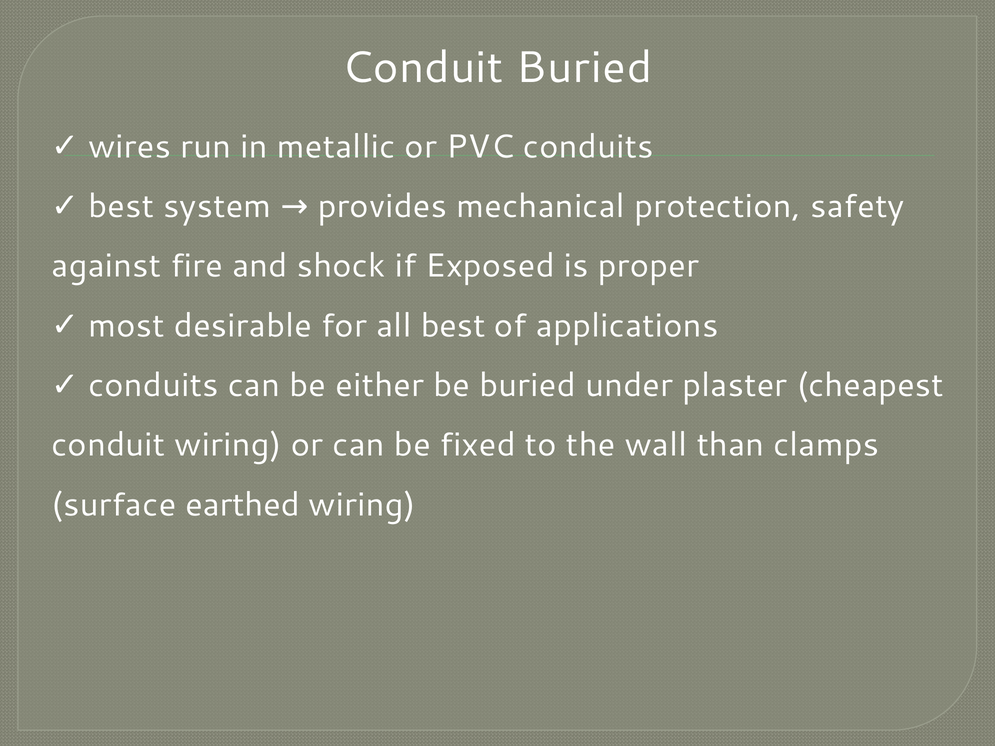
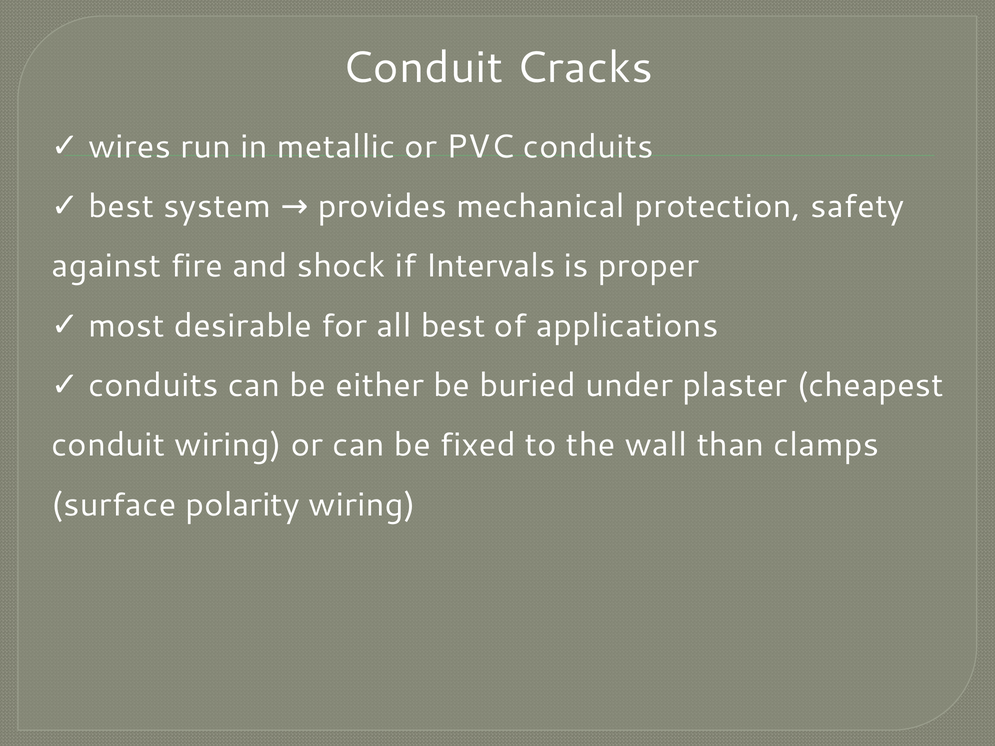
Conduit Buried: Buried -> Cracks (584, 68)
Exposed: Exposed -> Intervals (490, 266)
earthed: earthed -> polarity (243, 505)
